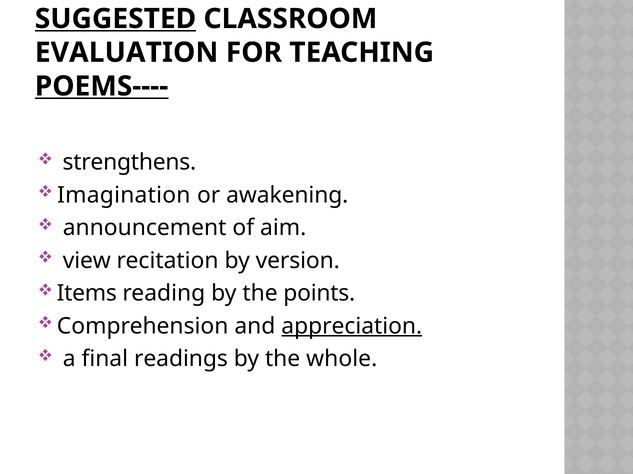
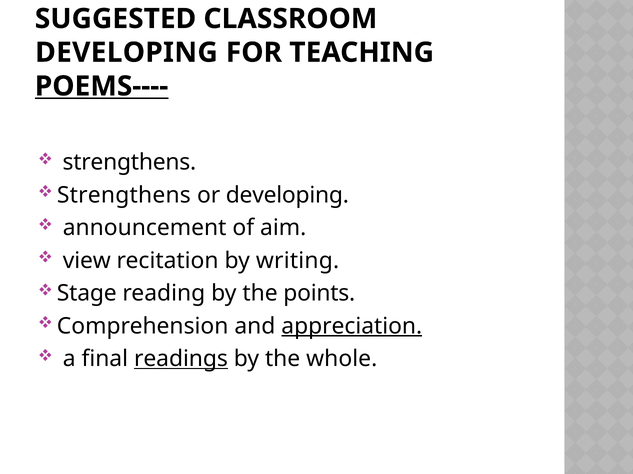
SUGGESTED underline: present -> none (116, 19)
EVALUATION: EVALUATION -> DEVELOPING (127, 53)
Imagination: Imagination -> Strengthens (124, 195)
or awakening: awakening -> developing (287, 195)
version: version -> writing (298, 261)
Items: Items -> Stage (87, 294)
readings underline: none -> present (181, 359)
